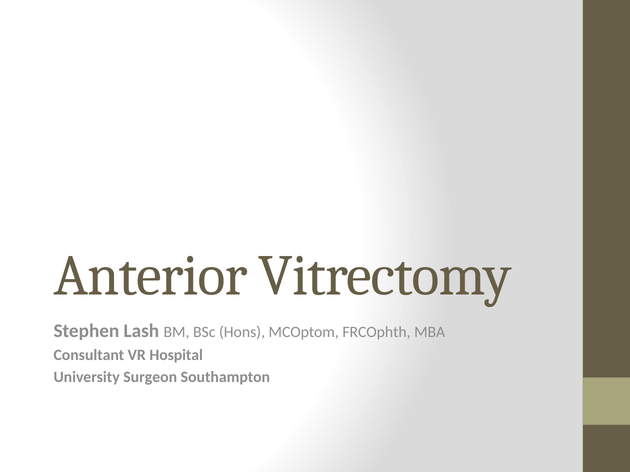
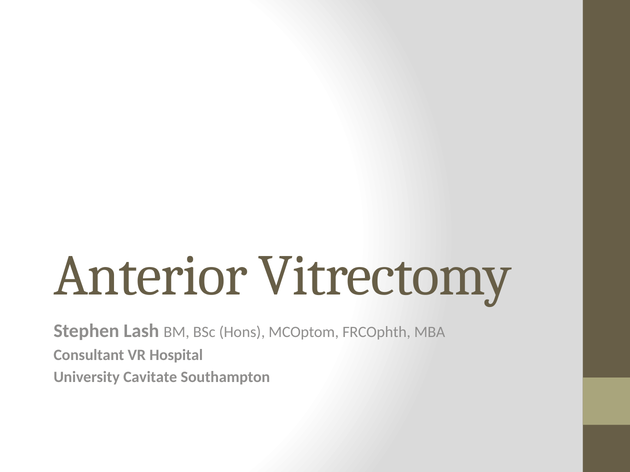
Surgeon: Surgeon -> Cavitate (150, 378)
